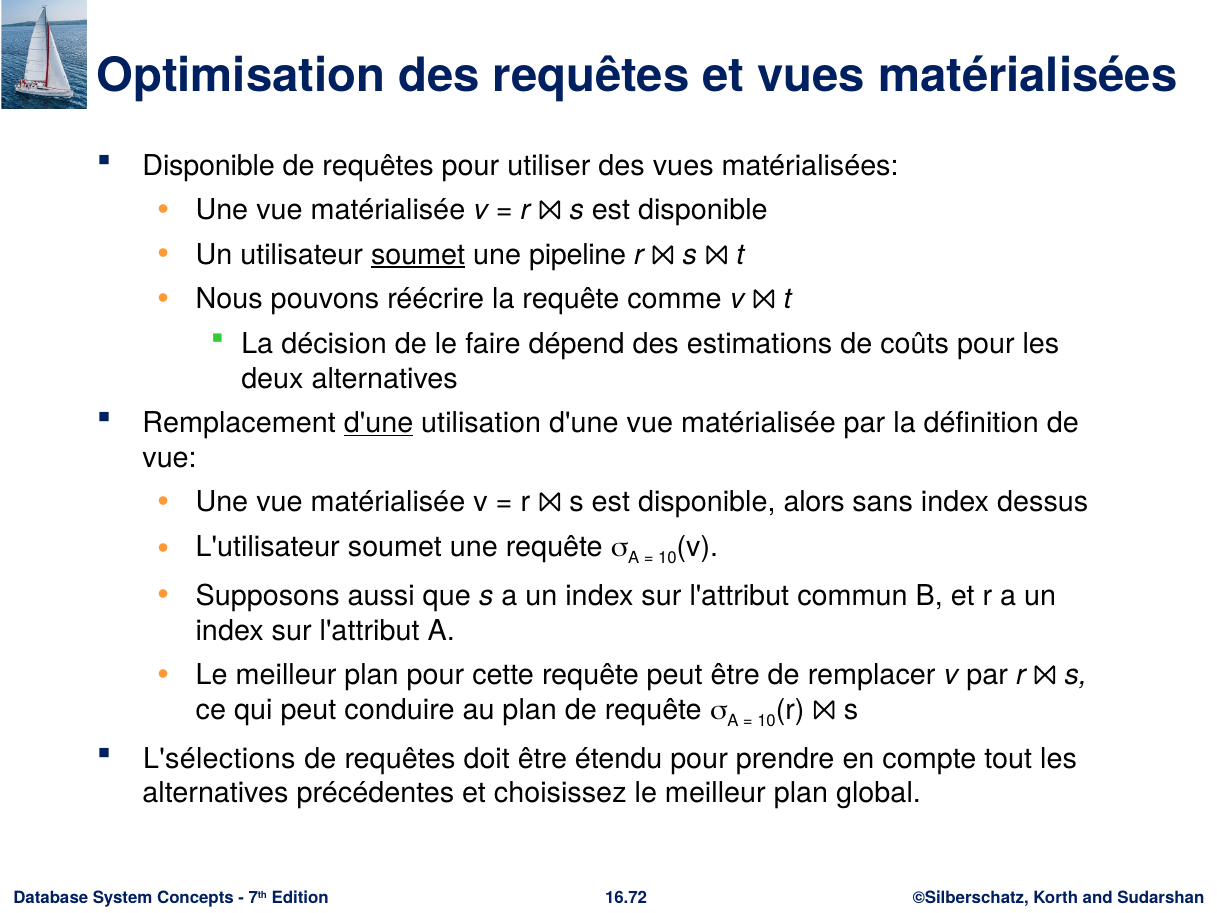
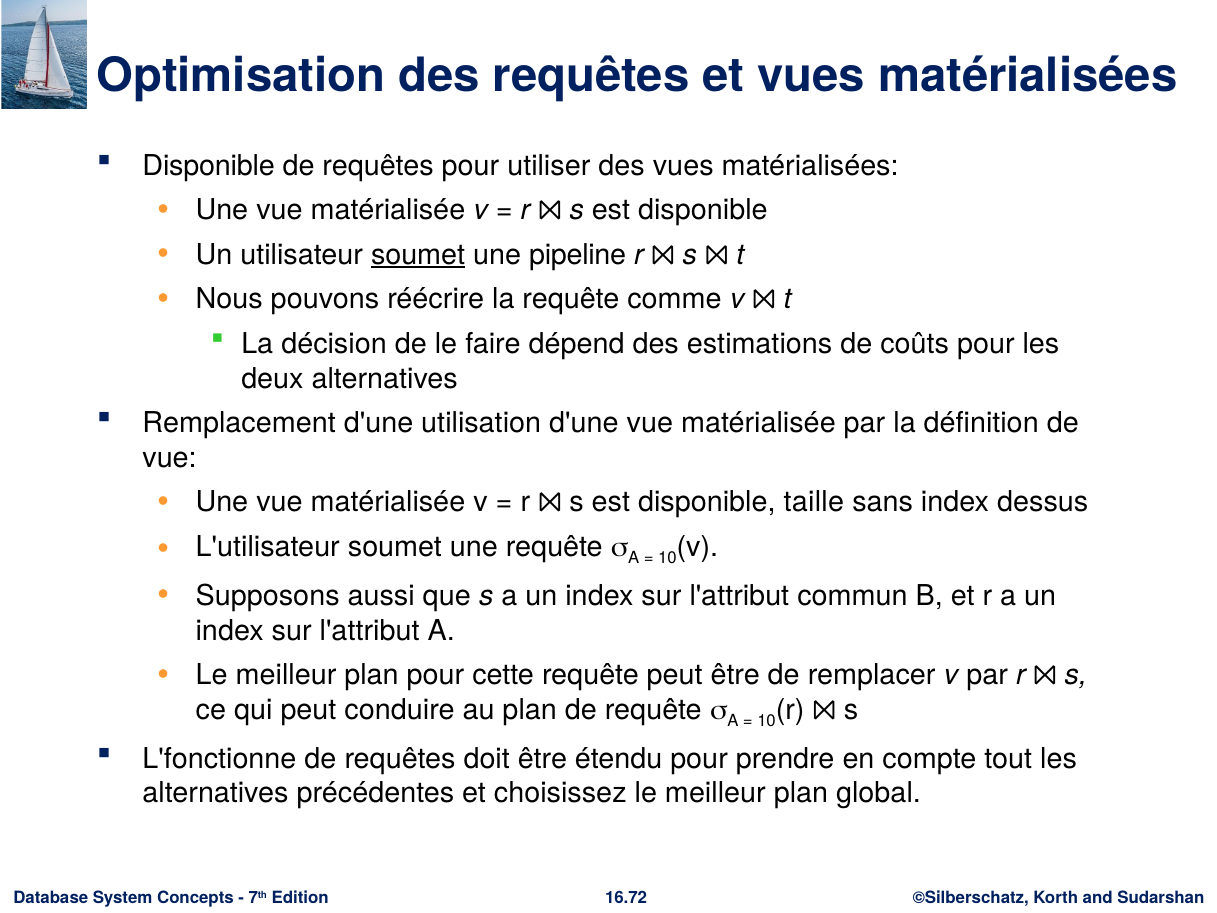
d'une underline: present -> none (379, 423)
alors: alors -> taille (814, 502)
L'sélections: L'sélections -> L'fonctionne (219, 759)
